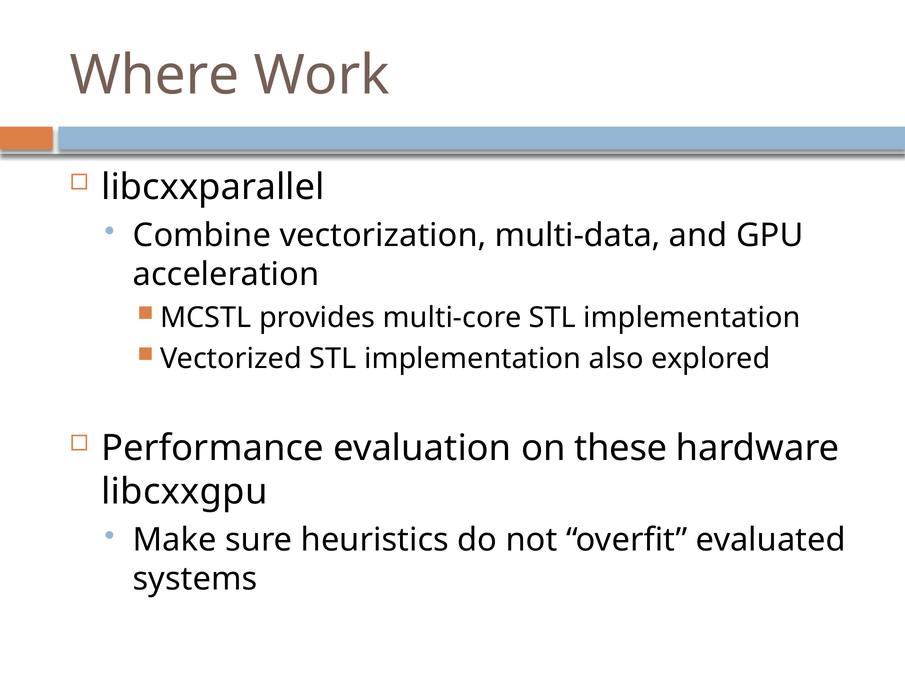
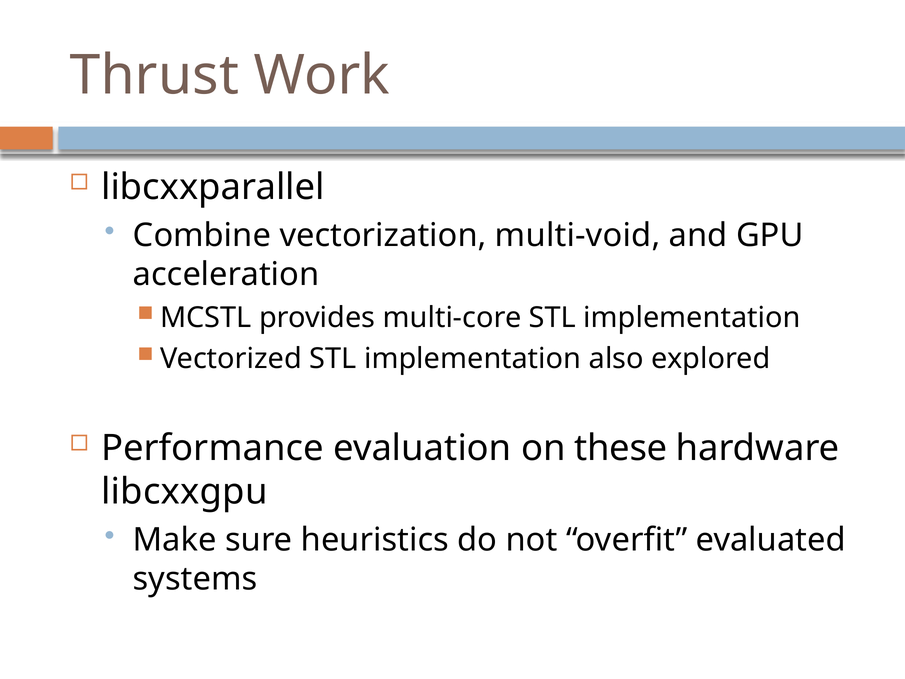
Where: Where -> Thrust (154, 75)
multi-data: multi-data -> multi-void (578, 235)
